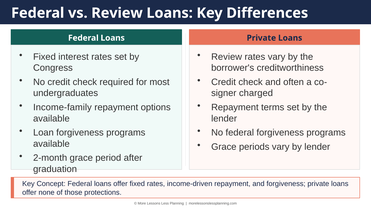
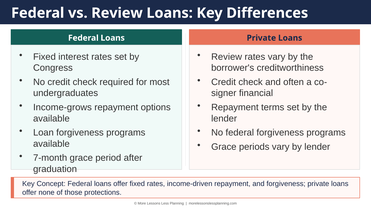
charged: charged -> financial (256, 94)
Income-family: Income-family -> Income-grows (62, 108)
2-month: 2-month -> 7-month (50, 158)
